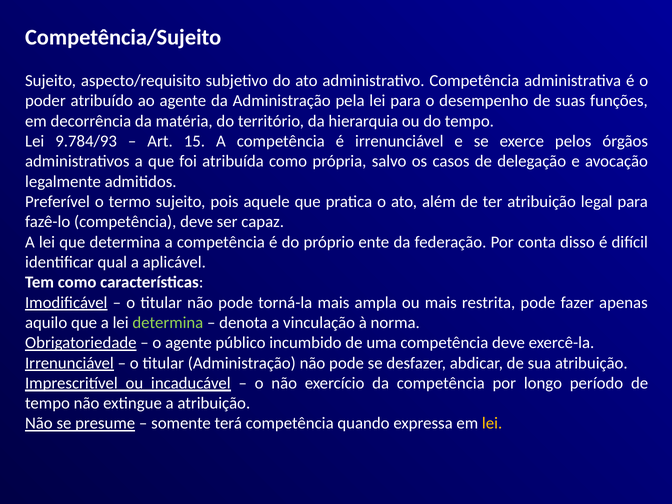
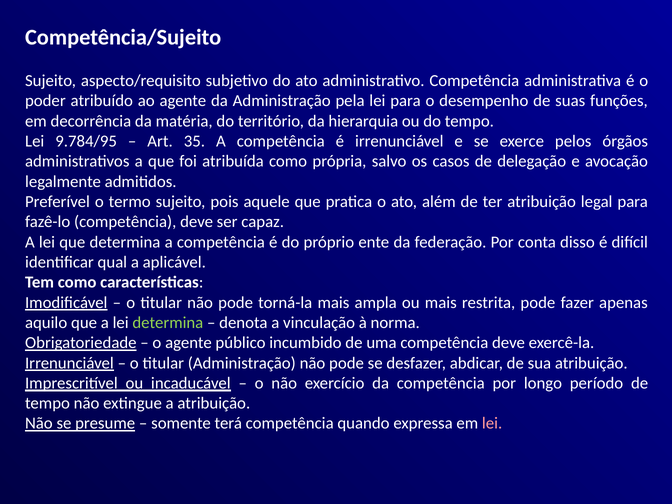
9.784/93: 9.784/93 -> 9.784/95 (86, 141)
15: 15 -> 35 (194, 141)
lei colour: yellow -> pink (492, 423)
